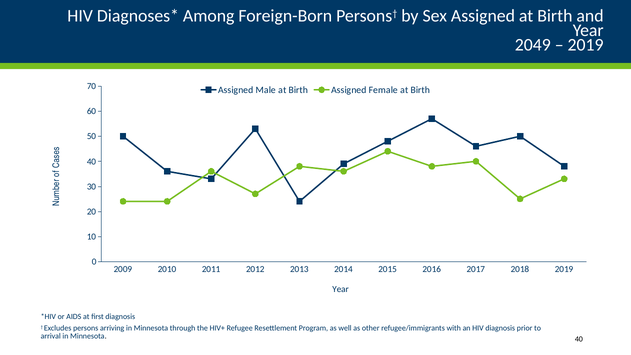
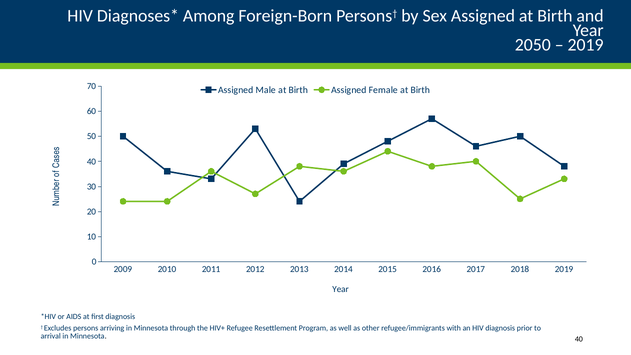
2049: 2049 -> 2050 (533, 45)
